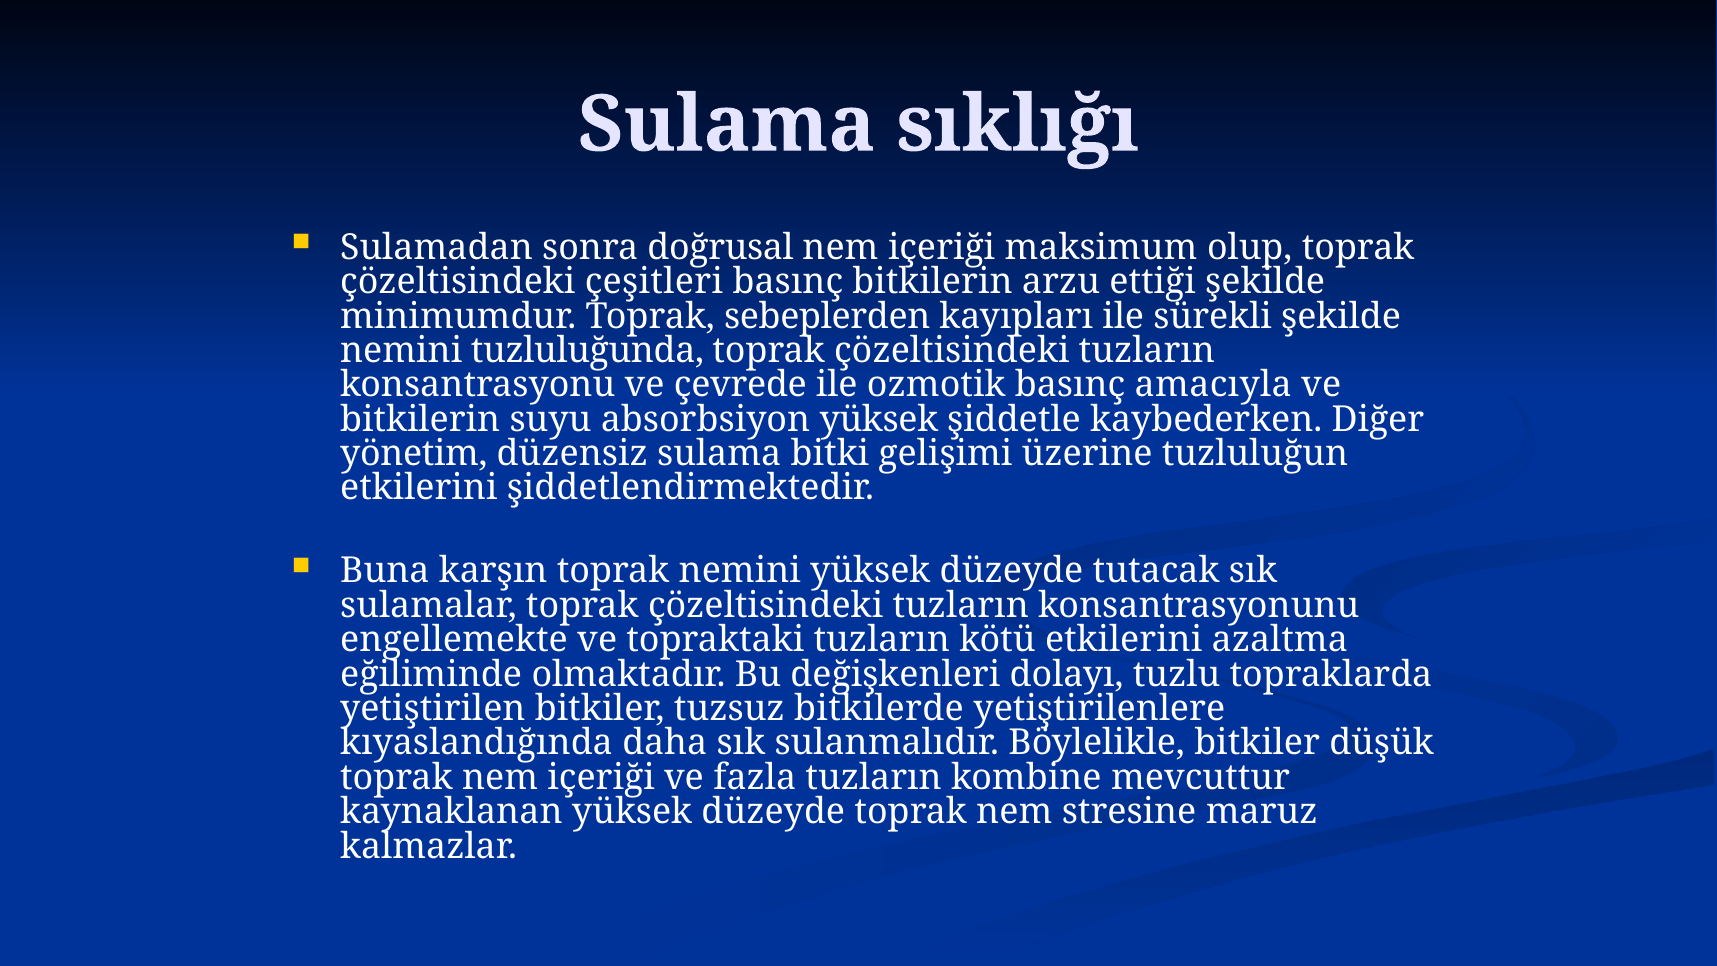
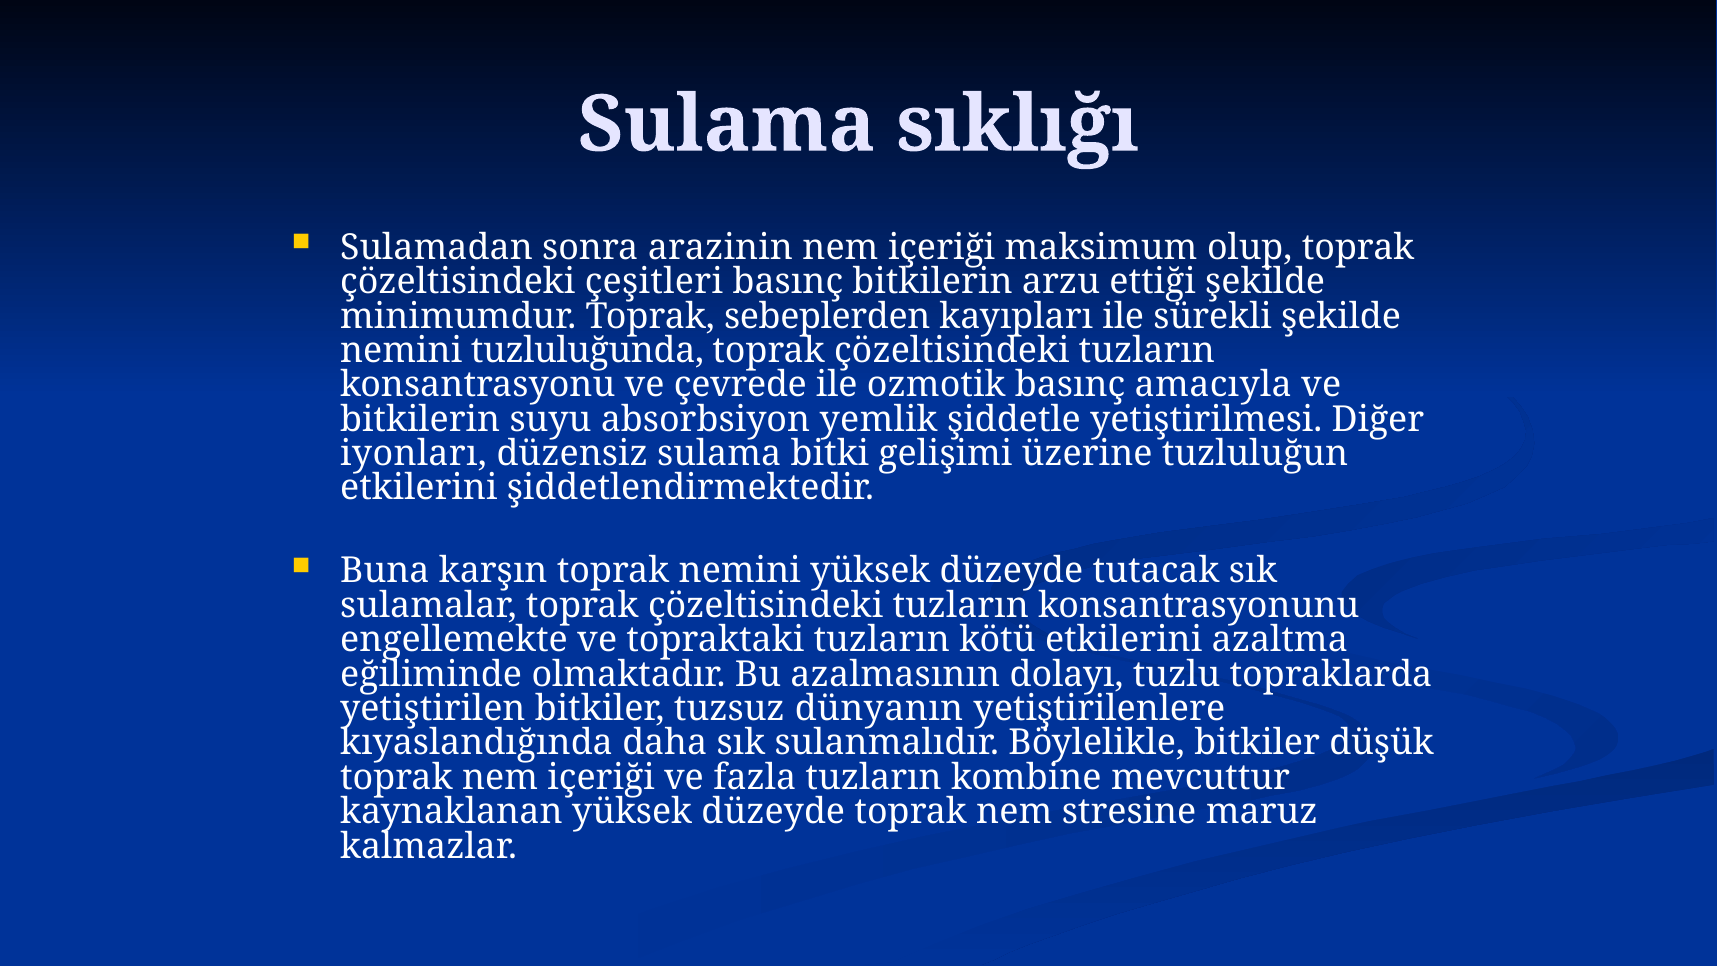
doğrusal: doğrusal -> arazinin (720, 247)
absorbsiyon yüksek: yüksek -> yemlik (879, 419)
kaybederken: kaybederken -> yetiştirilmesi (1206, 419)
yönetim: yönetim -> iyonları (414, 454)
değişkenleri: değişkenleri -> azalmasının (895, 674)
bitkilerde: bitkilerde -> dünyanın (879, 709)
